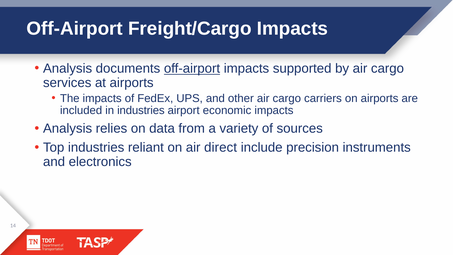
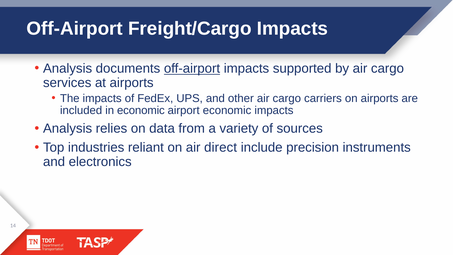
in industries: industries -> economic (141, 110)
